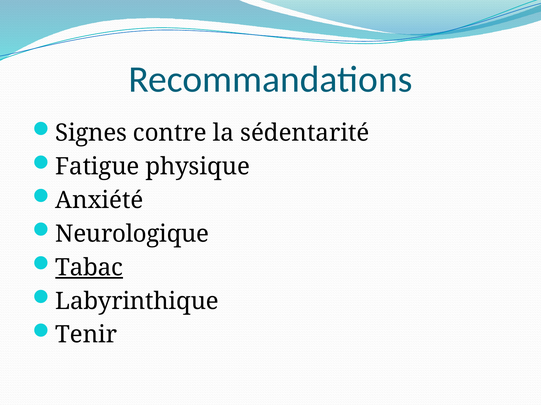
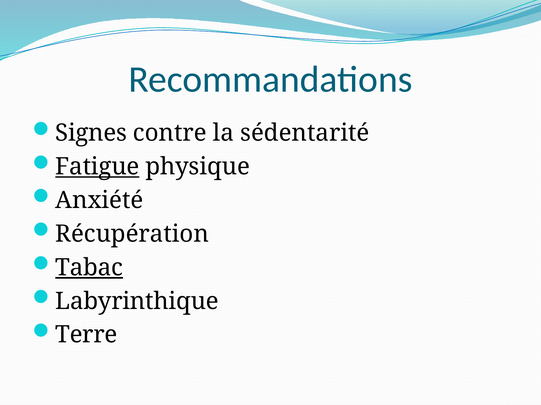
Fatigue underline: none -> present (97, 167)
Neurologique: Neurologique -> Récupération (132, 234)
Tenir: Tenir -> Terre (86, 335)
